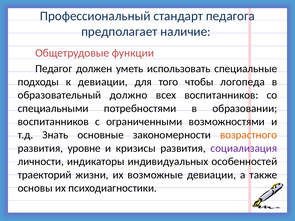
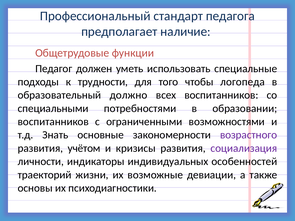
к девиации: девиации -> трудности (103, 82)
возрастного colour: orange -> purple (249, 135)
уровне: уровне -> учётом (84, 148)
